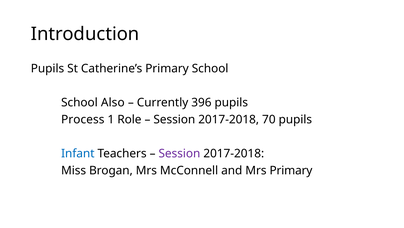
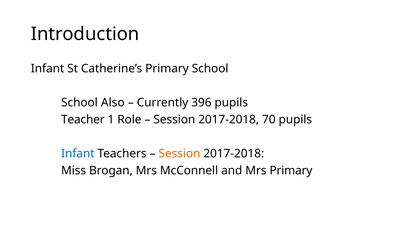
Pupils: Pupils -> Infant (48, 68)
Process: Process -> Teacher (83, 119)
Session colour: purple -> orange (179, 153)
